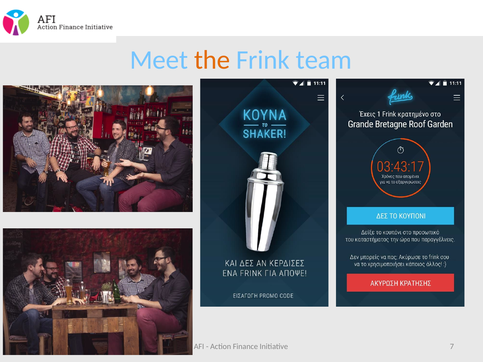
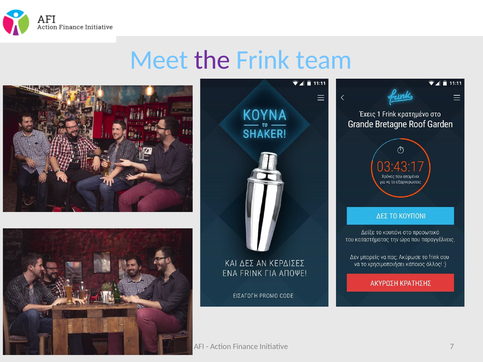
the colour: orange -> purple (212, 60)
